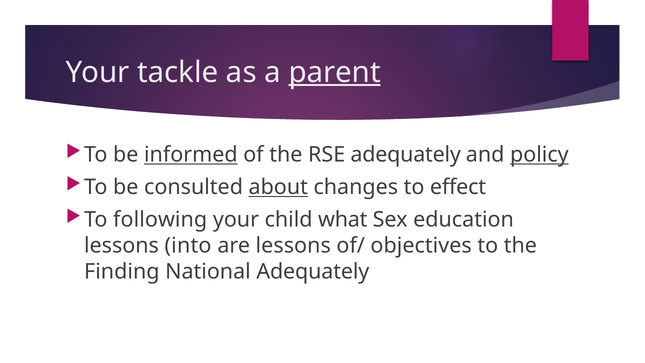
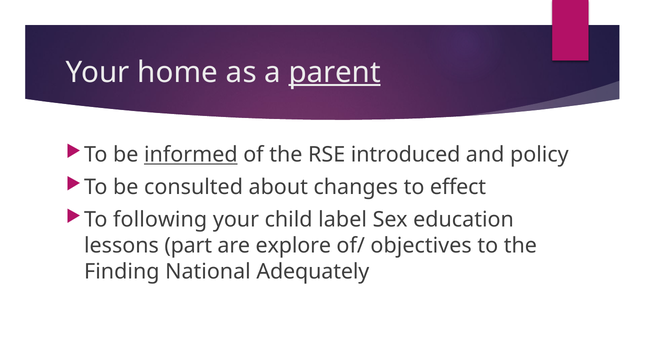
tackle: tackle -> home (178, 72)
RSE adequately: adequately -> introduced (406, 155)
policy underline: present -> none (539, 155)
about underline: present -> none (278, 187)
what: what -> label (343, 220)
into: into -> part (188, 245)
are lessons: lessons -> explore (293, 245)
